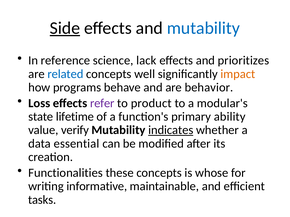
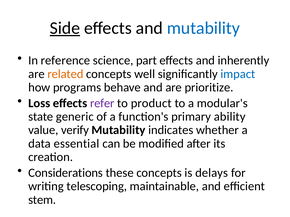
lack: lack -> part (146, 61)
prioritizes: prioritizes -> inherently (244, 61)
related colour: blue -> orange (65, 74)
impact colour: orange -> blue (238, 74)
behavior: behavior -> prioritize (209, 88)
lifetime: lifetime -> generic (75, 117)
indicates underline: present -> none (171, 130)
Functionalities: Functionalities -> Considerations (66, 173)
whose: whose -> delays (212, 173)
informative: informative -> telescoping (97, 187)
tasks: tasks -> stem (42, 200)
